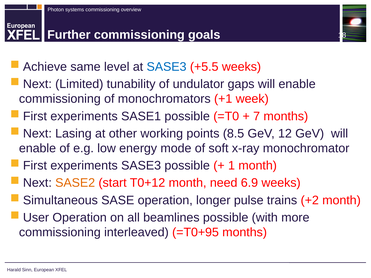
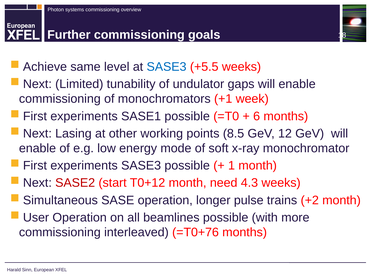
7: 7 -> 6 (257, 116)
SASE2 colour: orange -> red (75, 183)
6.9: 6.9 -> 4.3 (249, 183)
=T0+95: =T0+95 -> =T0+76 (196, 233)
